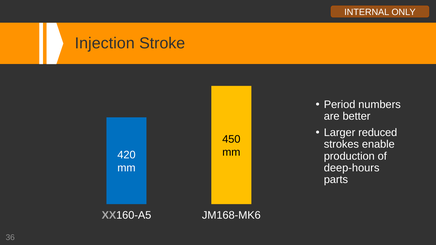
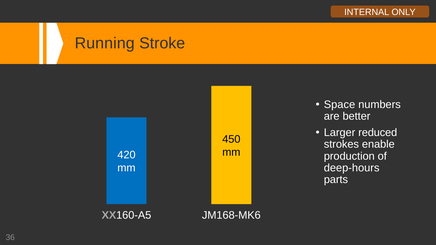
Injection: Injection -> Running (105, 43)
Period: Period -> Space (340, 105)
